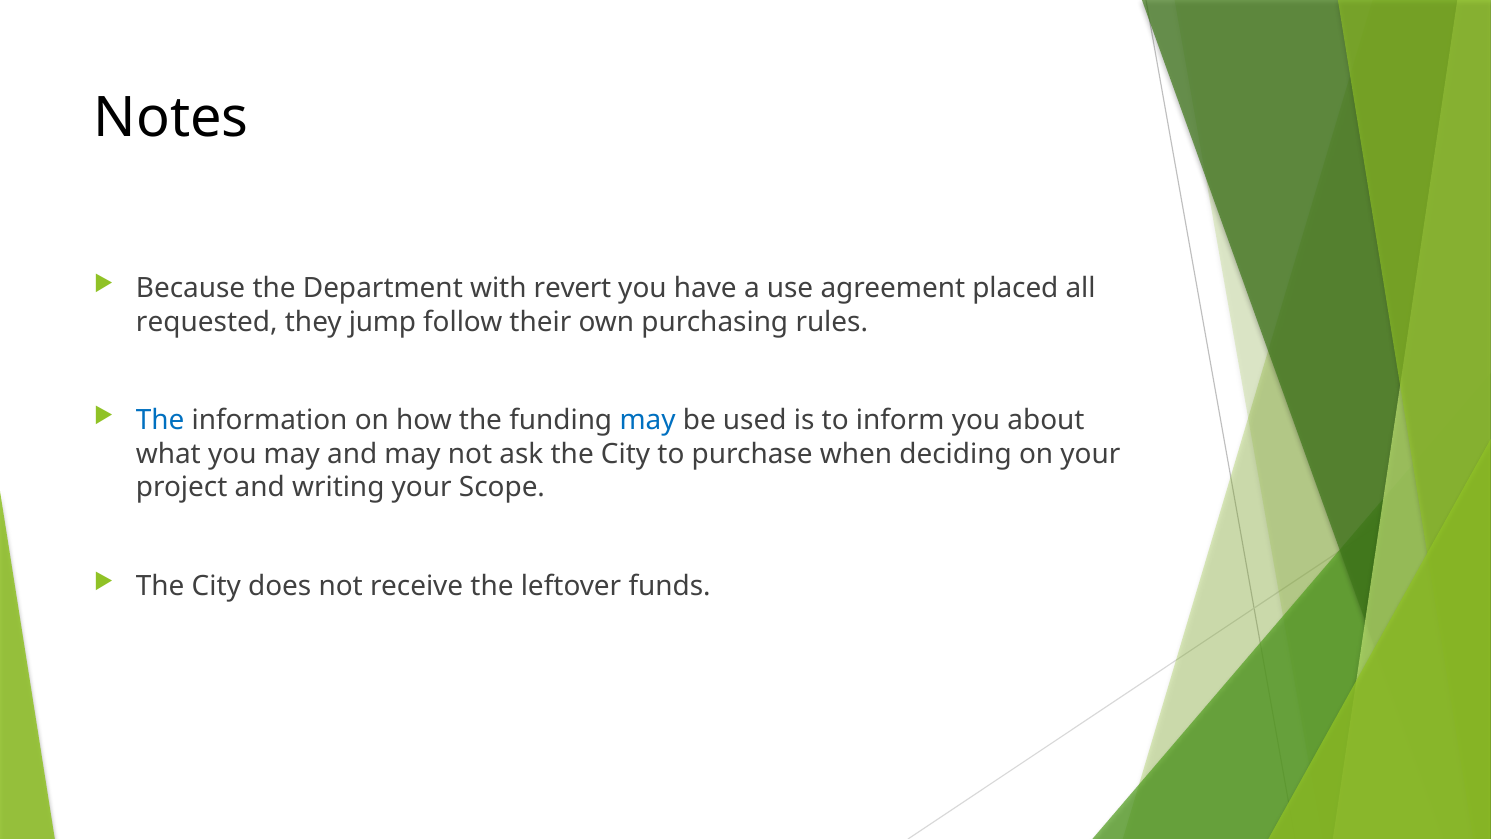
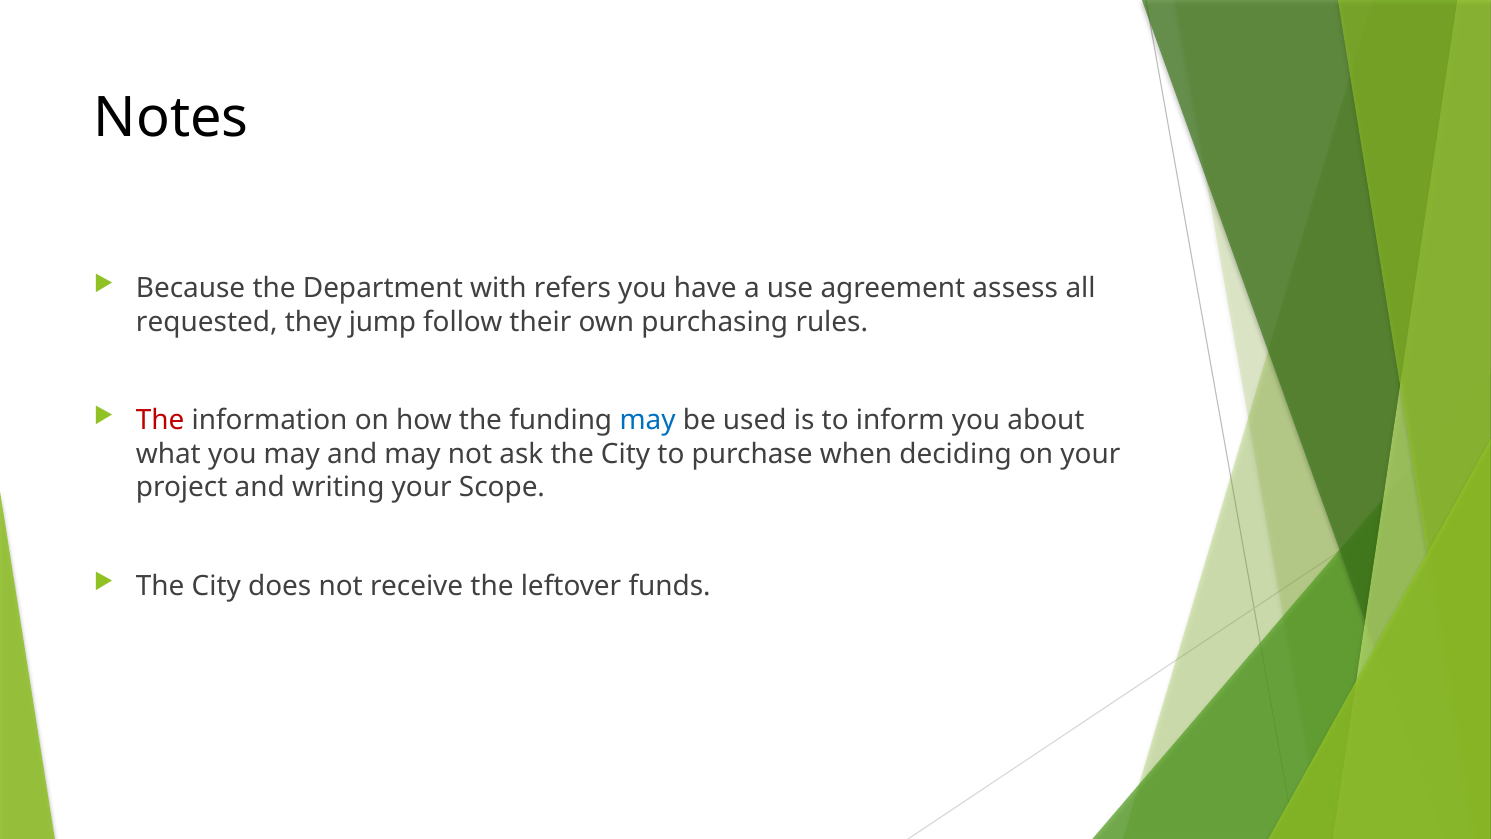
revert: revert -> refers (572, 289)
placed: placed -> assess (1015, 289)
The colour: blue -> red (160, 420)
